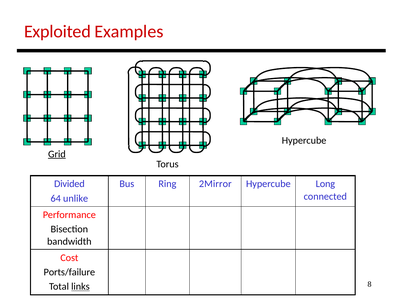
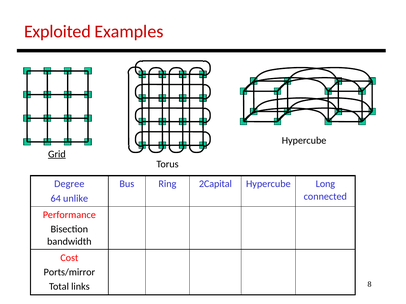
Divided: Divided -> Degree (69, 184)
2Mirror: 2Mirror -> 2Capital (215, 184)
Ports/failure: Ports/failure -> Ports/mirror (69, 273)
links underline: present -> none (80, 287)
